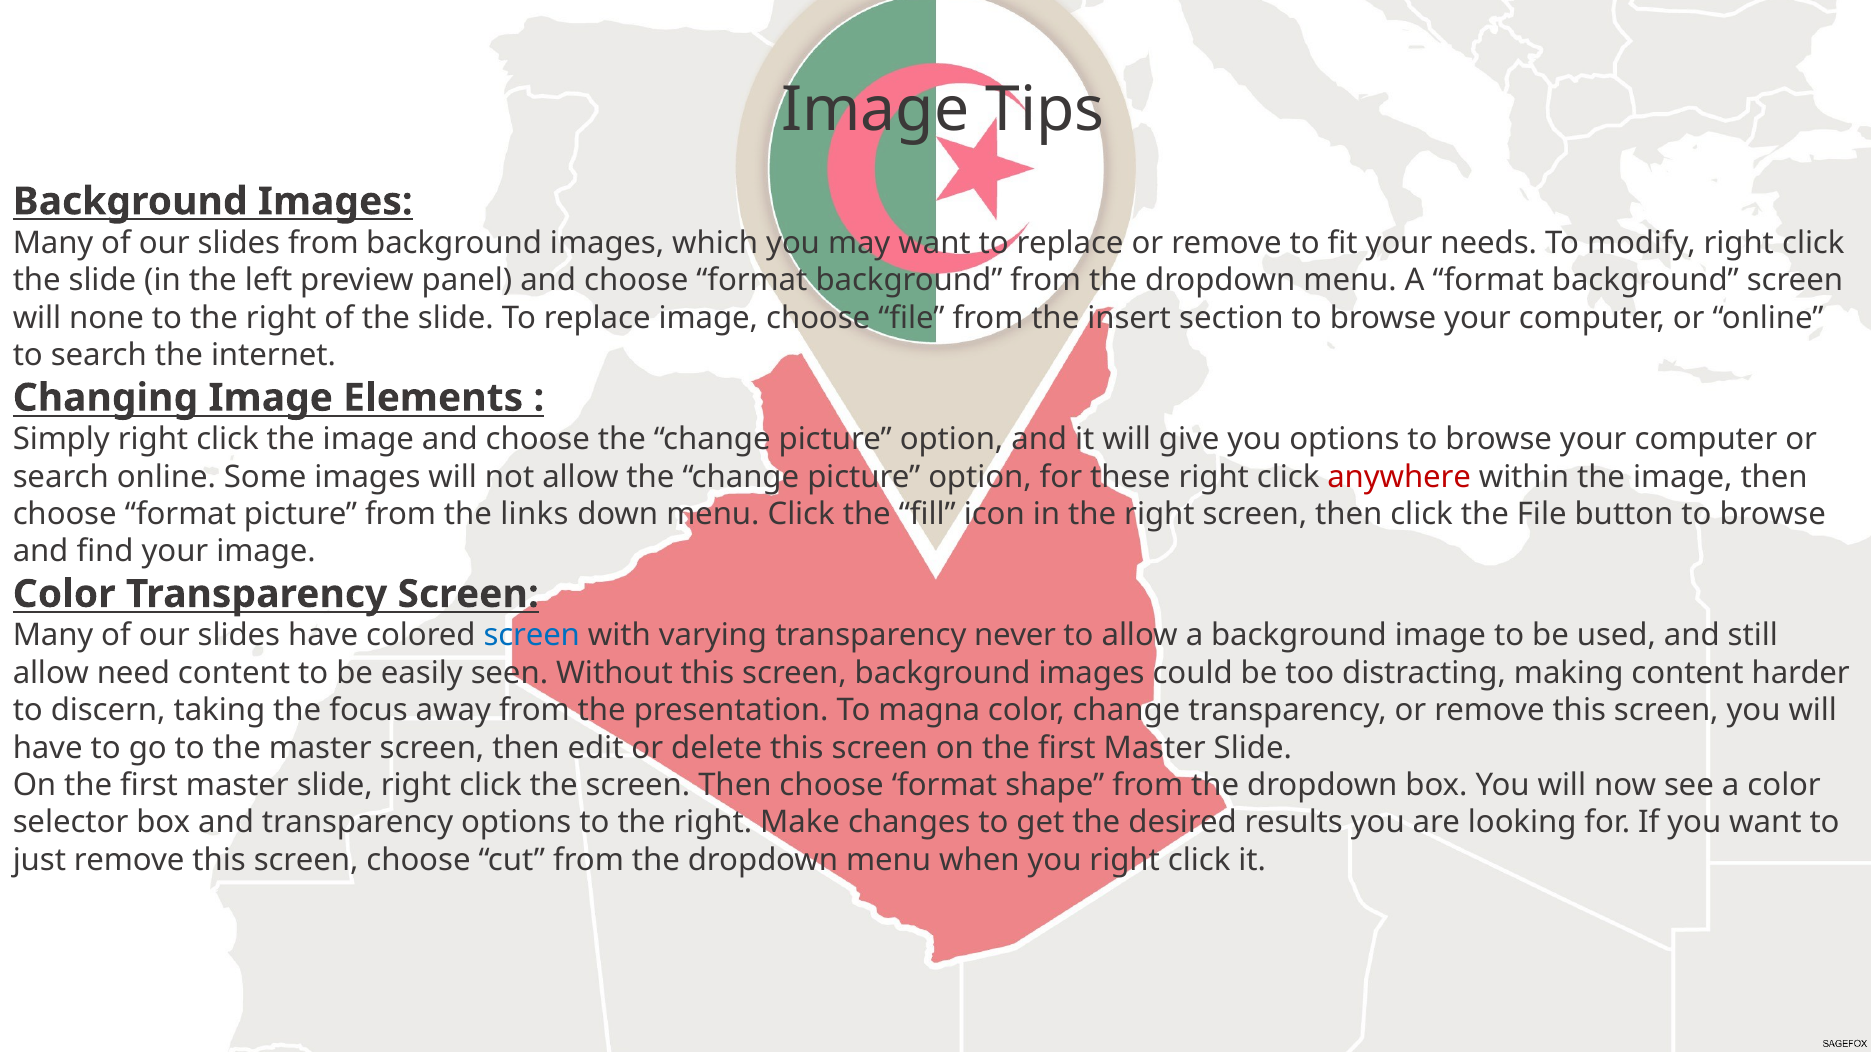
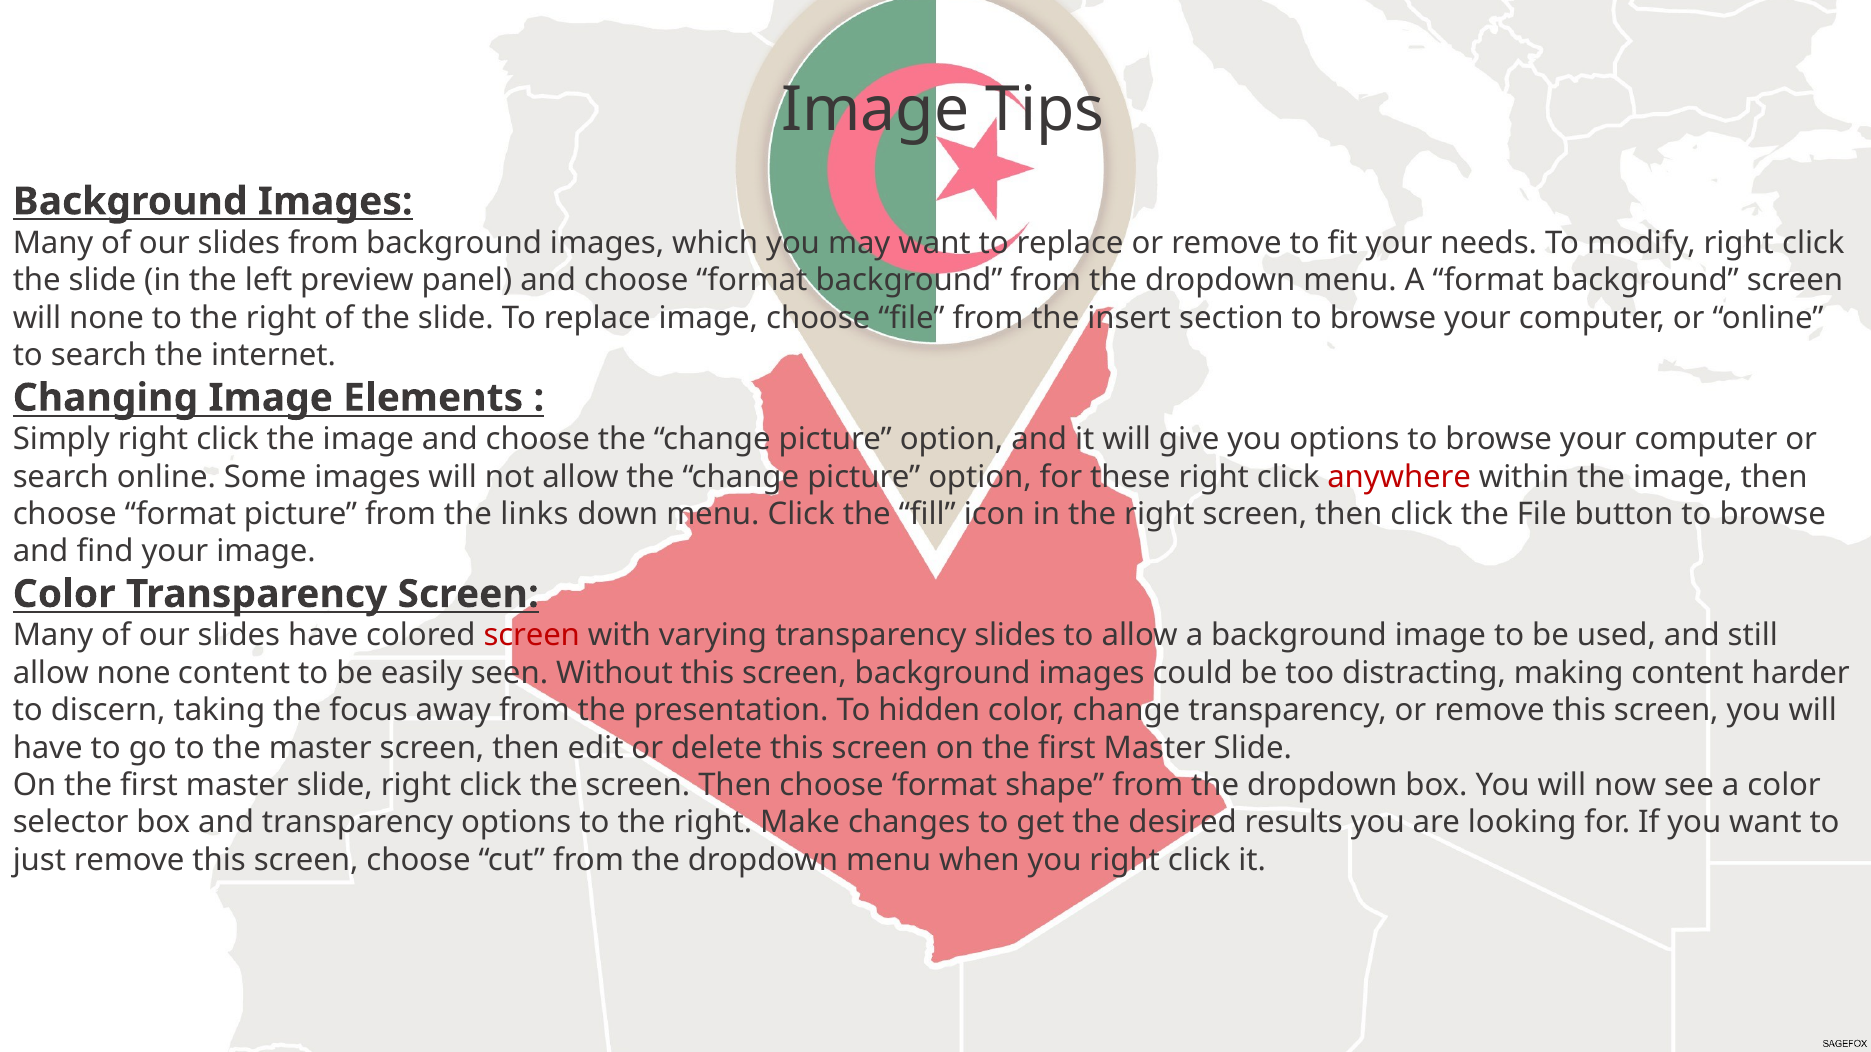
screen colour: blue -> red (532, 636)
transparency never: never -> slides (1015, 636)
allow need: need -> none (134, 673)
magna: magna -> hidden (929, 711)
